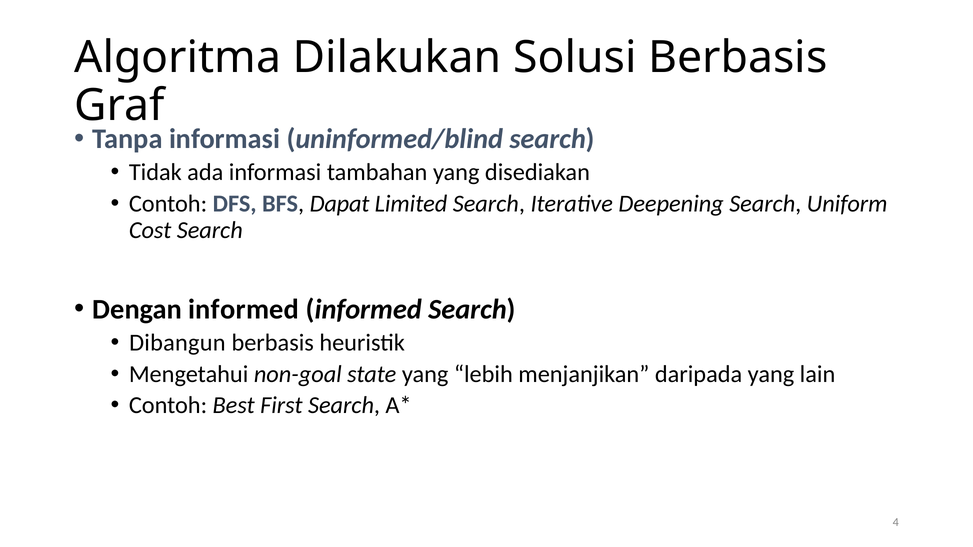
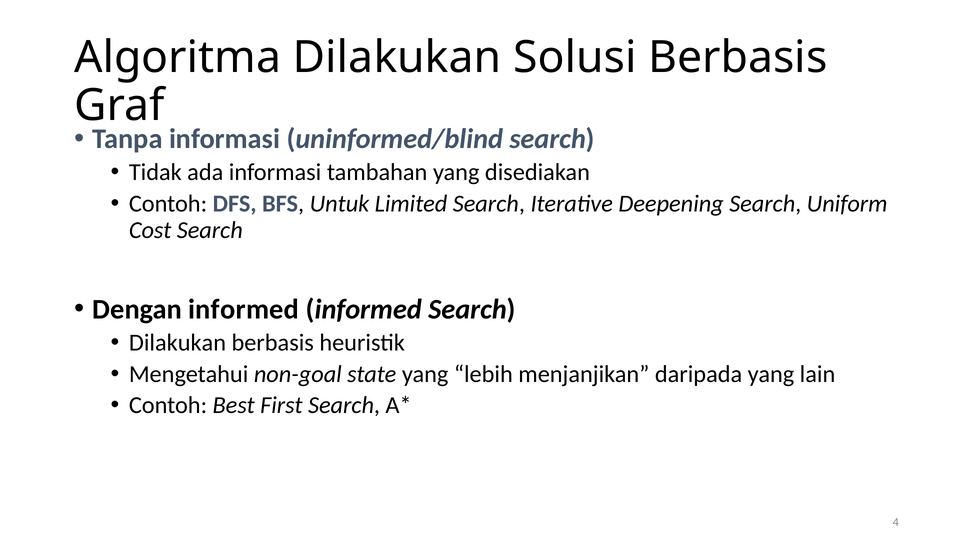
Dapat: Dapat -> Untuk (339, 204)
Dibangun: Dibangun -> Dilakukan (177, 343)
